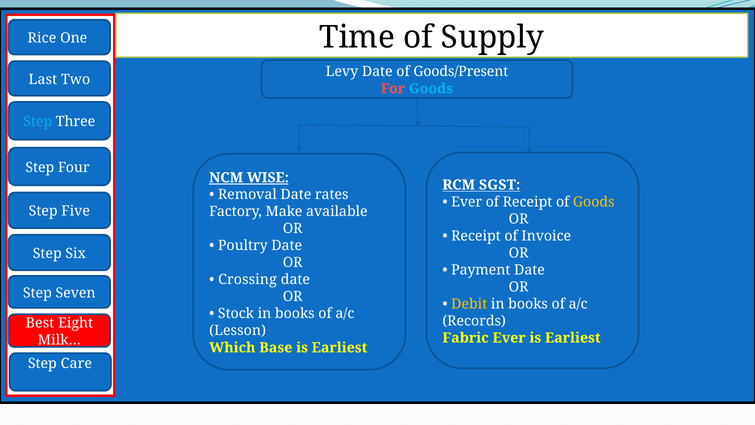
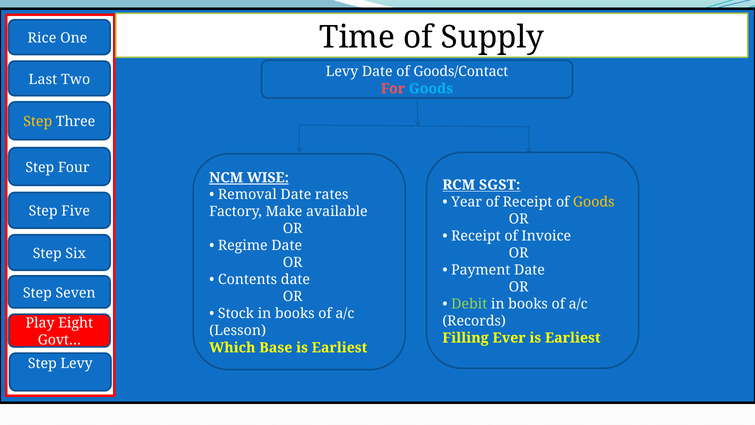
Goods/Present: Goods/Present -> Goods/Contact (461, 72)
Step colour: light blue -> yellow (38, 122)
Ever: Ever -> Year (467, 202)
Poultry: Poultry -> Regime (243, 246)
Crossing: Crossing -> Contents (248, 279)
Debit colour: yellow -> light green (469, 304)
Best: Best -> Play (40, 323)
Fabric: Fabric -> Filling (466, 338)
Milk…: Milk… -> Govt… (59, 340)
Step Care: Care -> Levy (77, 363)
